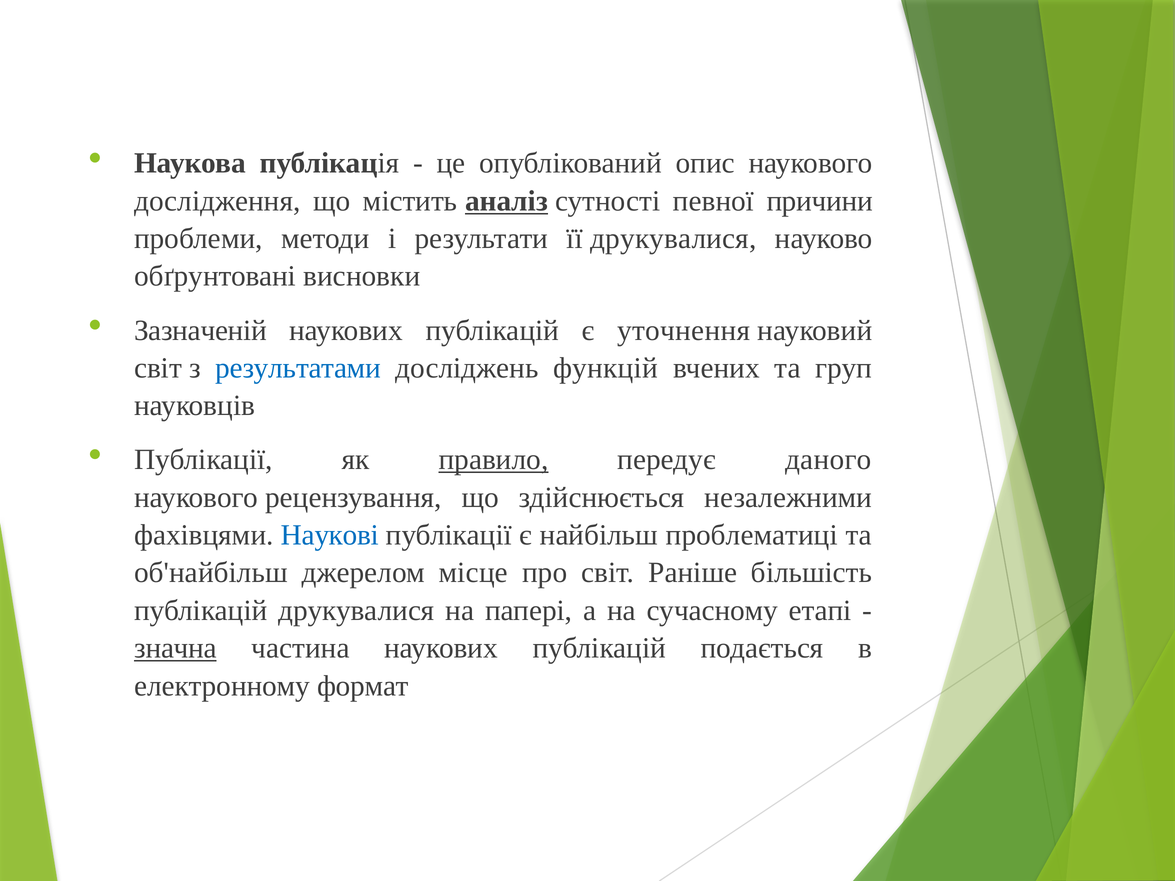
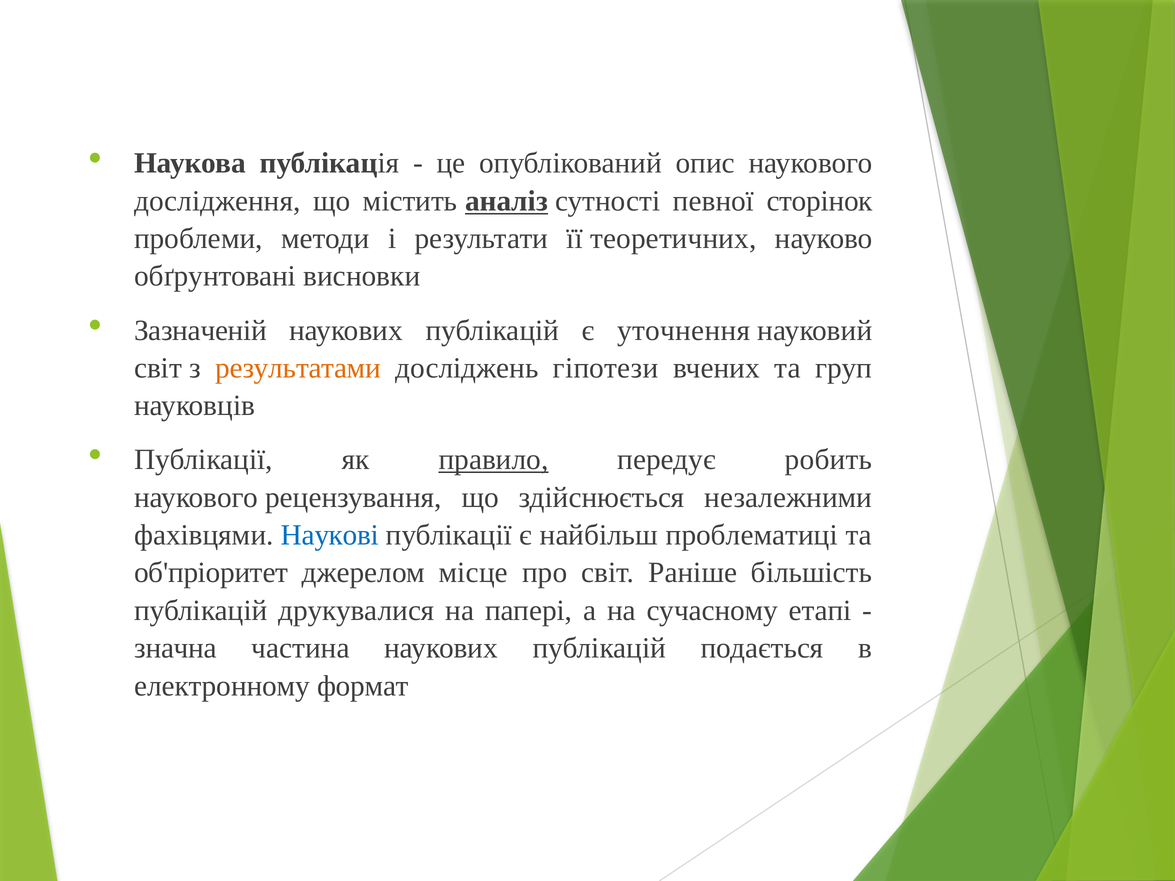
причини: причини -> сторінок (820, 201)
її друкувалися: друкувалися -> теоретичних (673, 239)
результатами colour: blue -> orange (298, 368)
функцій: функцій -> гіпотези (606, 368)
даного: даного -> робить (828, 460)
об'найбільш: об'найбільш -> об'пріоритет (211, 573)
значна underline: present -> none (176, 648)
